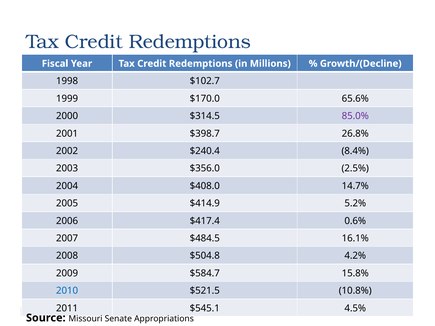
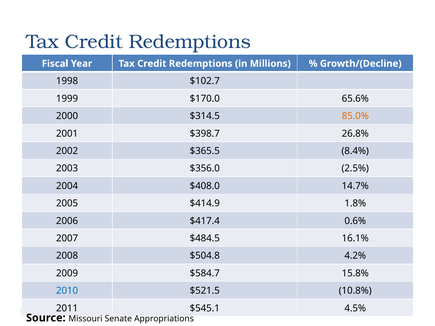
85.0% colour: purple -> orange (355, 116)
$240.4: $240.4 -> $365.5 (205, 151)
5.2%: 5.2% -> 1.8% (355, 204)
